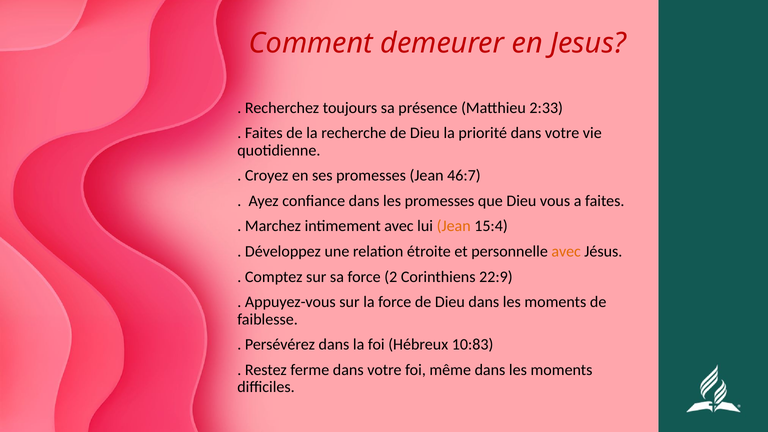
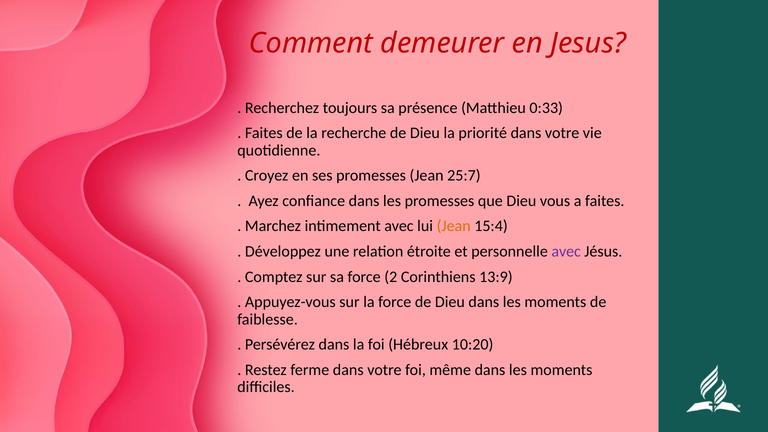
2:33: 2:33 -> 0:33 (546, 108)
46:7: 46:7 -> 25:7 (464, 176)
avec colour: orange -> purple (566, 251)
22:9: 22:9 -> 13:9 (496, 277)
10:83: 10:83 -> 10:20 (473, 345)
